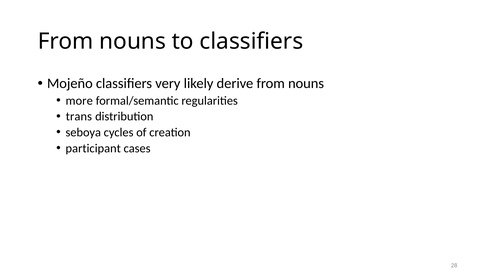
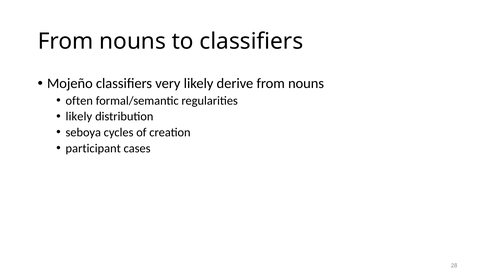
more: more -> often (79, 101)
trans: trans -> likely (79, 117)
